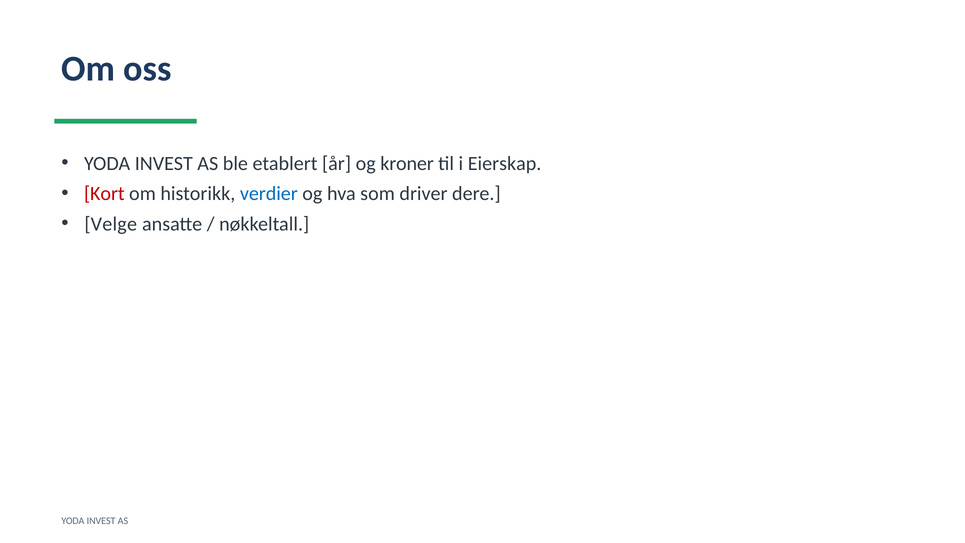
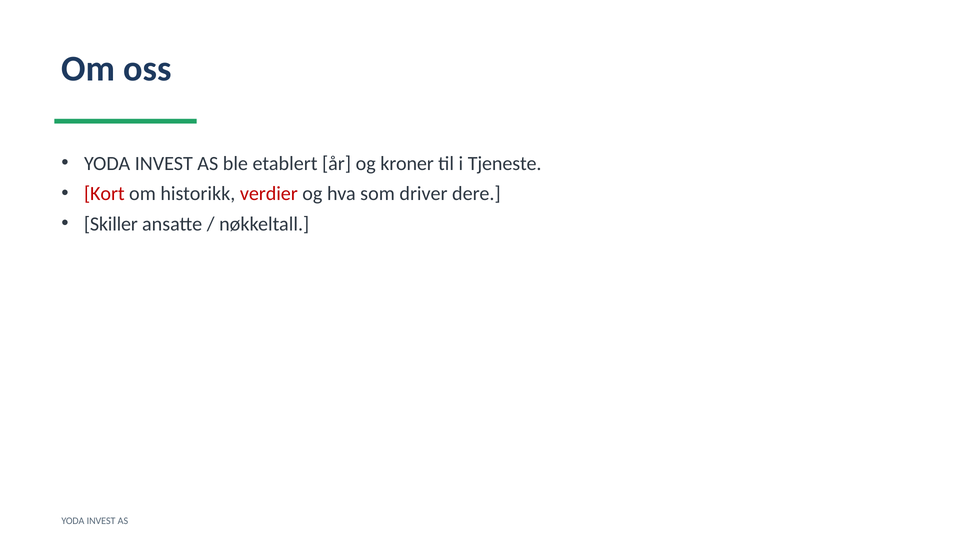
Eierskap: Eierskap -> Tjeneste (505, 163)
verdier colour: blue -> red (269, 194)
Velge: Velge -> Skiller (111, 224)
